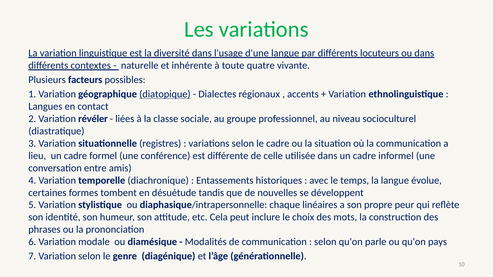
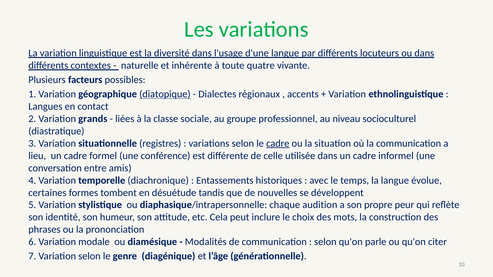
révéler: révéler -> grands (93, 119)
cadre underline: none -> present (278, 144)
linéaires: linéaires -> audition (320, 205)
pays: pays -> citer (438, 242)
